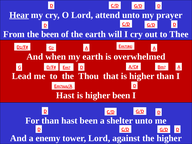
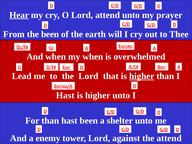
my earth: earth -> when (93, 57)
the Thou: Thou -> Lord (88, 76)
higher underline: none -> present (142, 76)
higher been: been -> unto (121, 95)
the higher: higher -> attend (169, 138)
